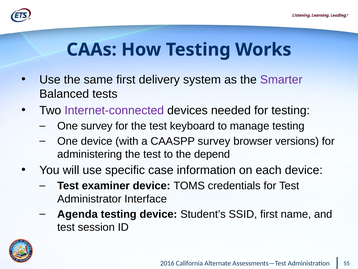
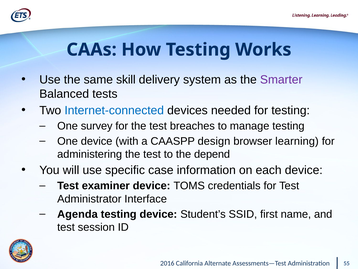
same first: first -> skill (126, 80)
Internet-connected colour: purple -> blue (114, 110)
keyboard: keyboard -> breaches (192, 126)
CAASPP survey: survey -> design (214, 141)
versions: versions -> learning (297, 141)
